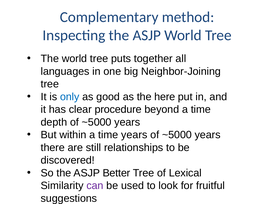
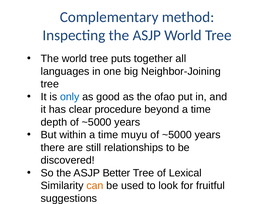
here: here -> ofao (165, 97)
time years: years -> muyu (134, 135)
can colour: purple -> orange (95, 186)
